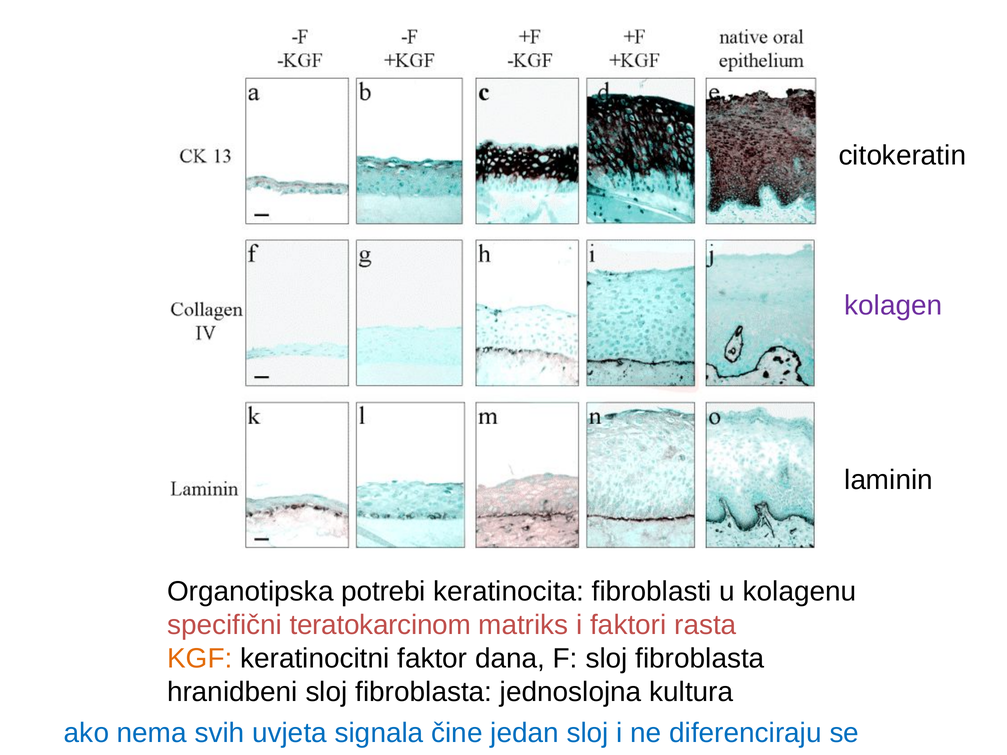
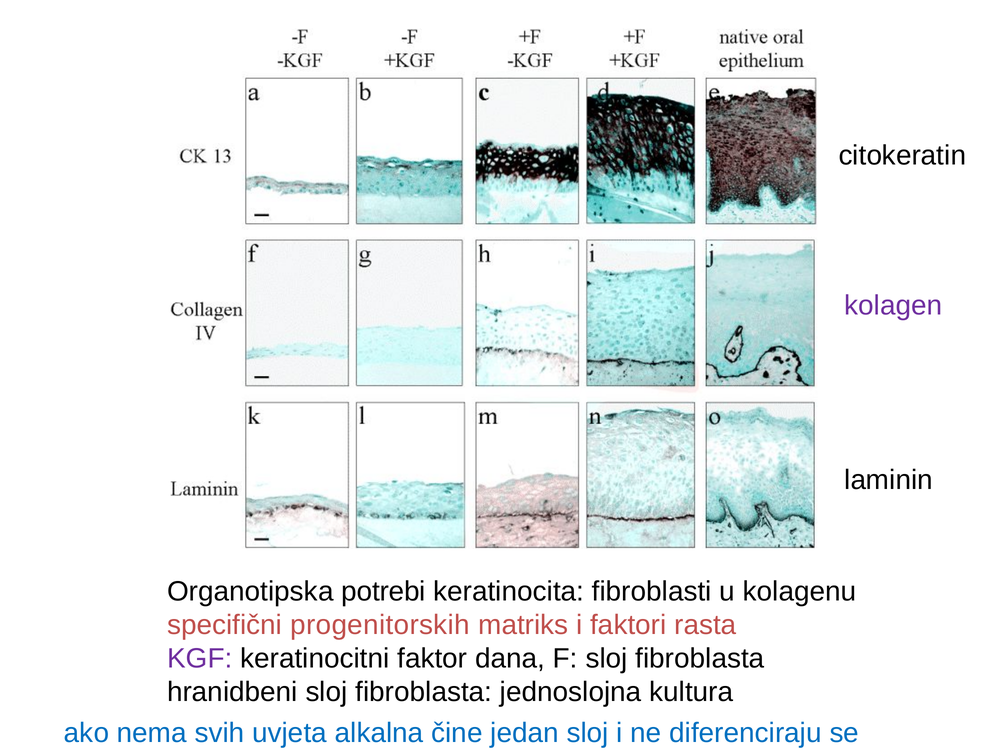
teratokarcinom: teratokarcinom -> progenitorskih (380, 625)
KGF colour: orange -> purple (200, 659)
signala: signala -> alkalna (379, 733)
